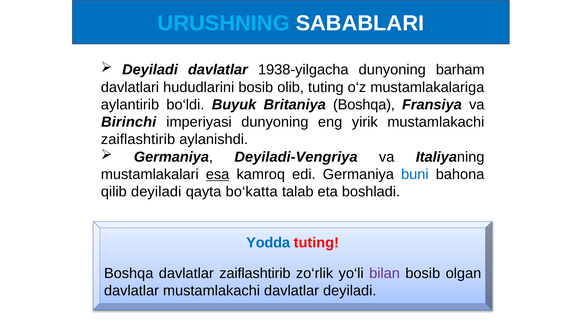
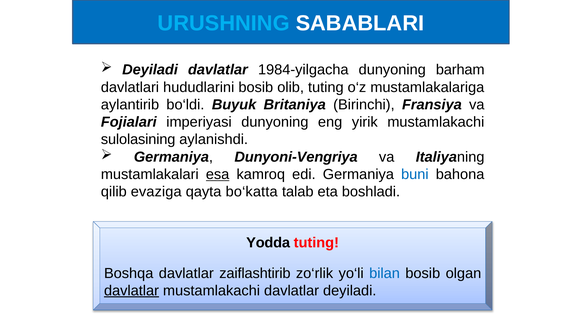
1938-yilgacha: 1938-yilgacha -> 1984-yilgacha (303, 70)
Britaniya Boshqa: Boshqa -> Birinchi (364, 105)
Birinchi: Birinchi -> Fojialari (129, 122)
zaiflashtirib: zaiflashtirib -> sulolasining (138, 140)
Deyiladi-Vengriya: Deyiladi-Vengriya -> Dunyoni-Vengriya (296, 157)
qilib deyiladi: deyiladi -> evaziga (156, 192)
Yodda colour: blue -> black (268, 243)
bilan colour: purple -> blue (385, 274)
davlatlar underline: none -> present (131, 291)
